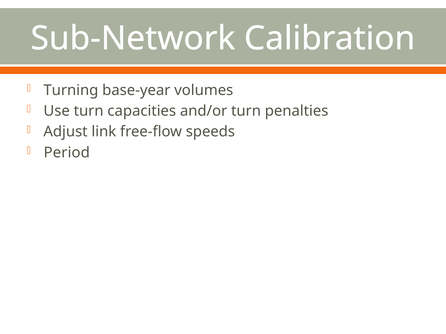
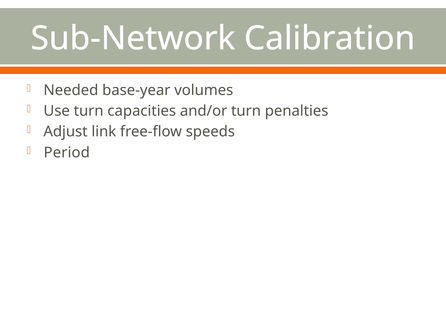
Turning: Turning -> Needed (71, 90)
